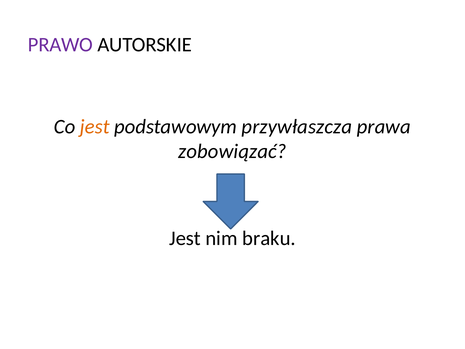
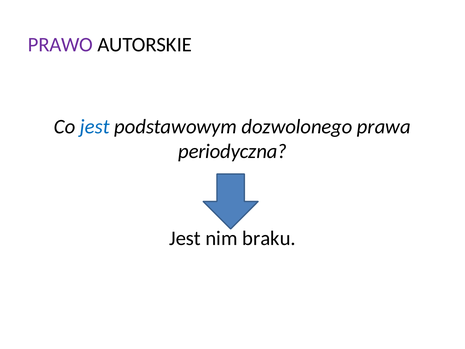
jest colour: orange -> blue (95, 126)
przywłaszcza: przywłaszcza -> dozwolonego (297, 126)
zobowiązać: zobowiązać -> periodyczna (233, 151)
